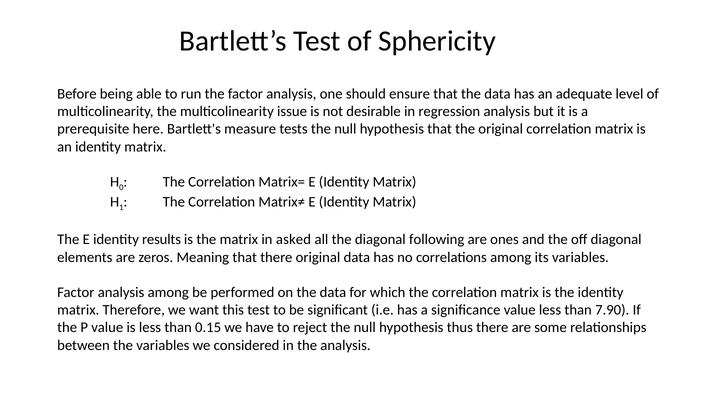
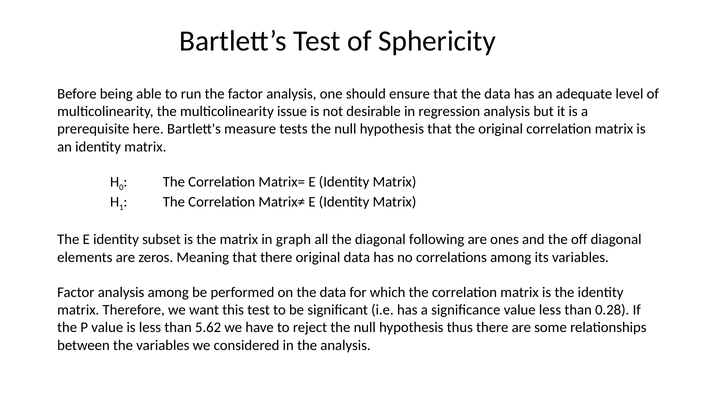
results: results -> subset (161, 240)
asked: asked -> graph (293, 240)
7.90: 7.90 -> 0.28 (612, 310)
0.15: 0.15 -> 5.62 (208, 328)
